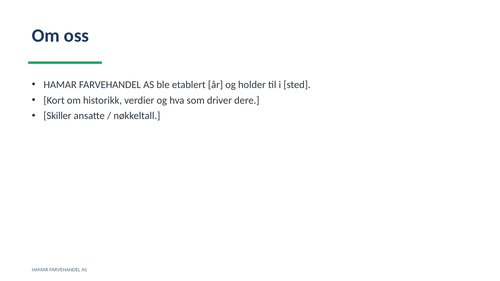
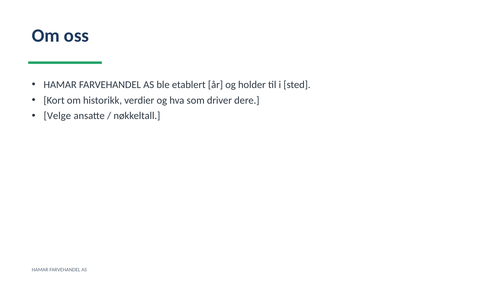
Skiller: Skiller -> Velge (57, 116)
